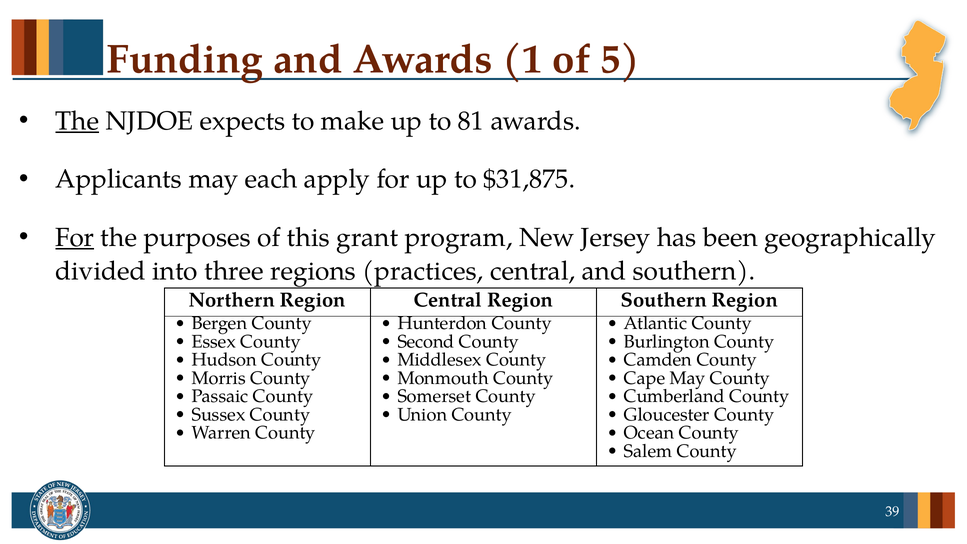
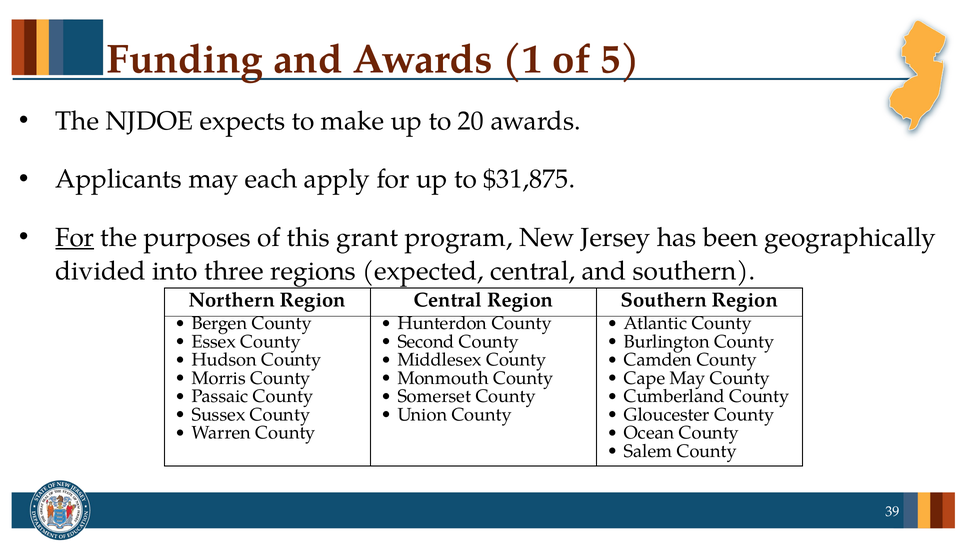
The underline: present -> none (77, 121)
81: 81 -> 20 (471, 121)
practices: practices -> expected (423, 271)
